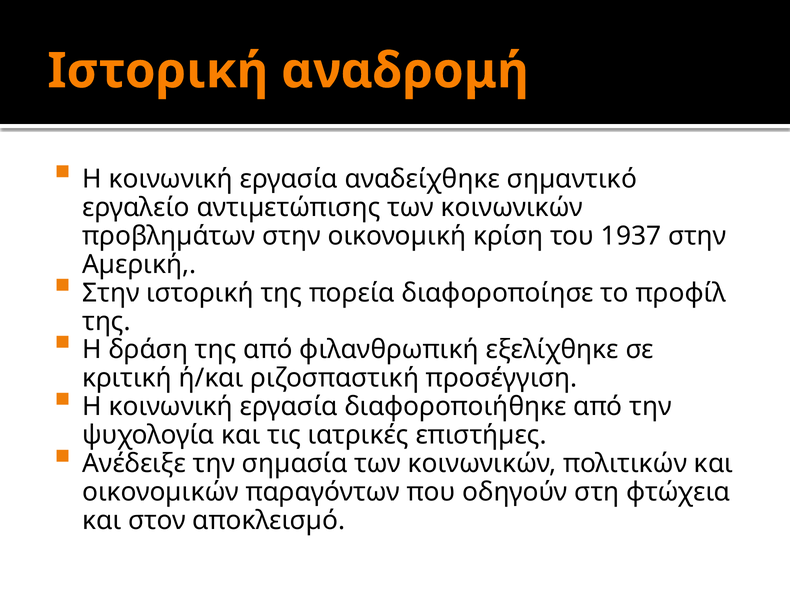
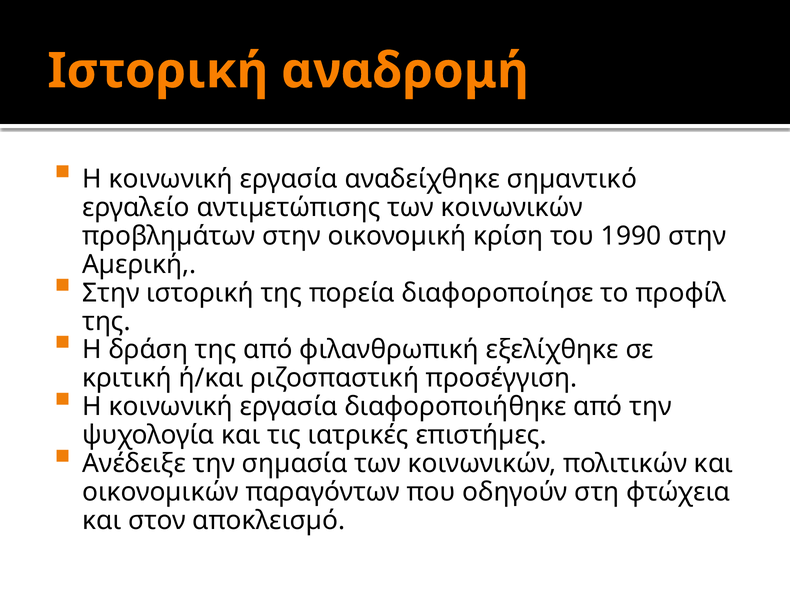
1937: 1937 -> 1990 (631, 236)
